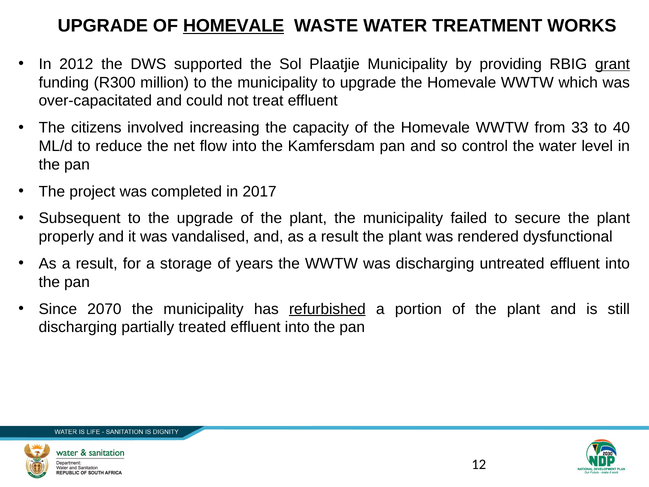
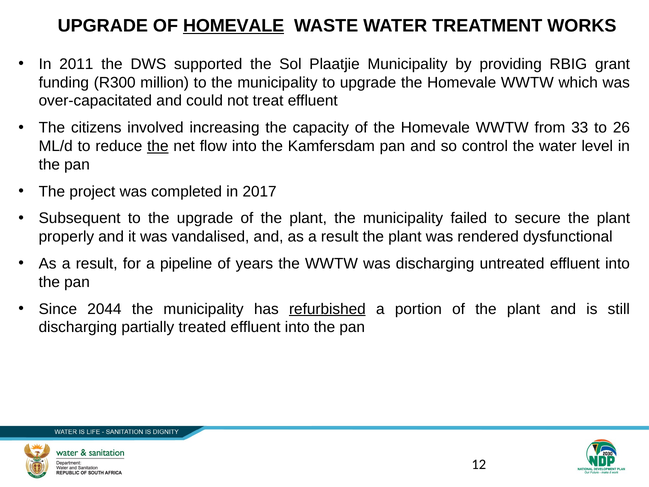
2012: 2012 -> 2011 (76, 64)
grant underline: present -> none (612, 64)
40: 40 -> 26 (621, 128)
the underline: none -> present (158, 146)
storage: storage -> pipeline (186, 264)
2070: 2070 -> 2044 (104, 309)
